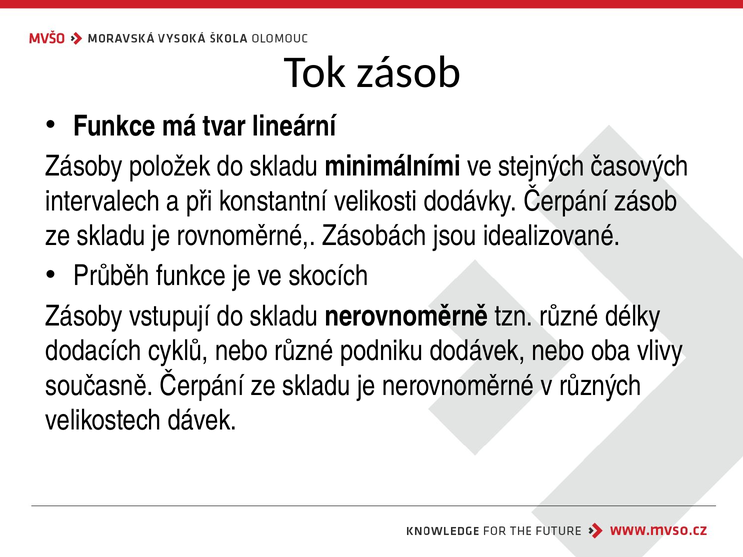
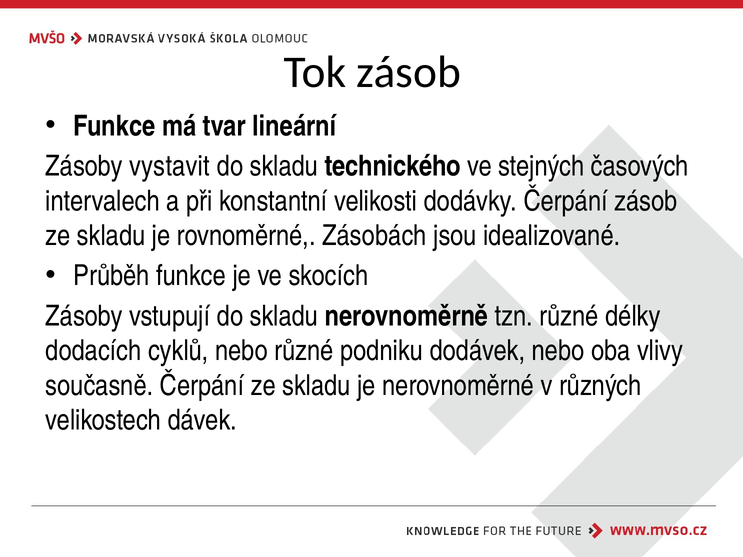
položek: položek -> vystavit (170, 166)
minimálními: minimálními -> technického (393, 166)
